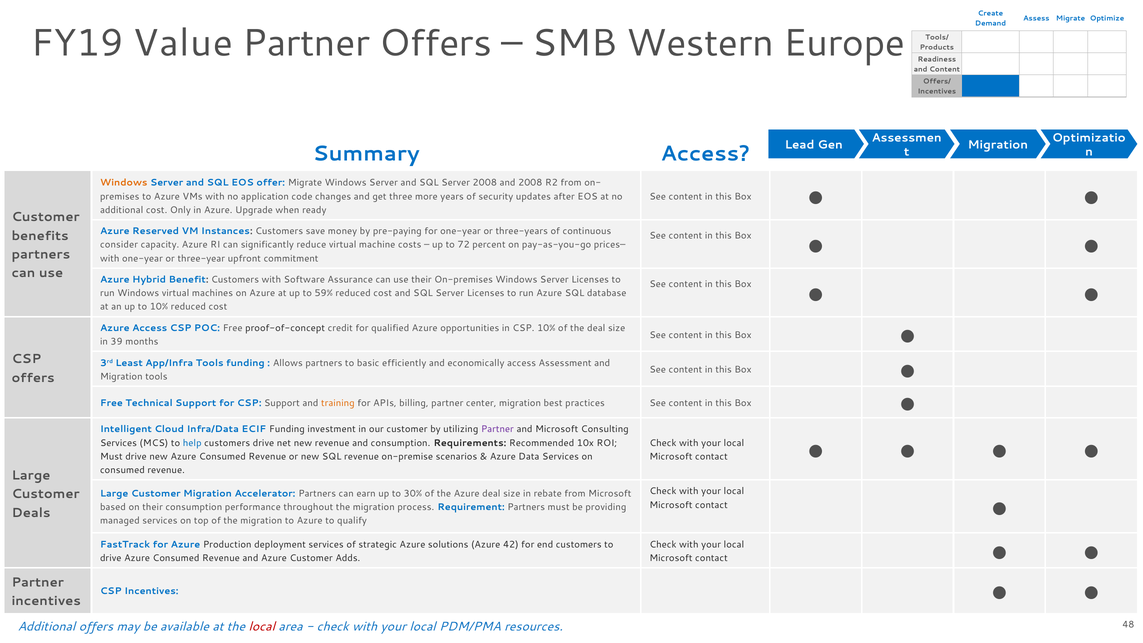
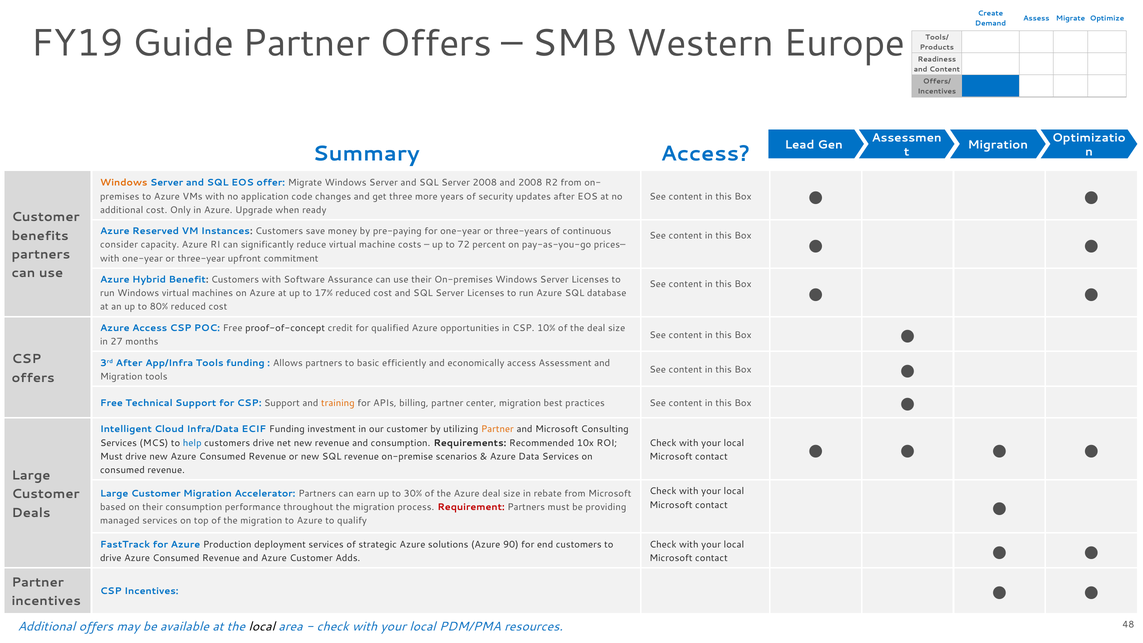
Value: Value -> Guide (183, 43)
59%: 59% -> 17% (324, 293)
to 10%: 10% -> 80% (159, 307)
39: 39 -> 27 (117, 342)
3rd Least: Least -> After (129, 363)
Partner colour: purple -> orange (497, 429)
Requirement colour: blue -> red (471, 507)
42: 42 -> 90 (511, 544)
local colour: red -> black (262, 626)
